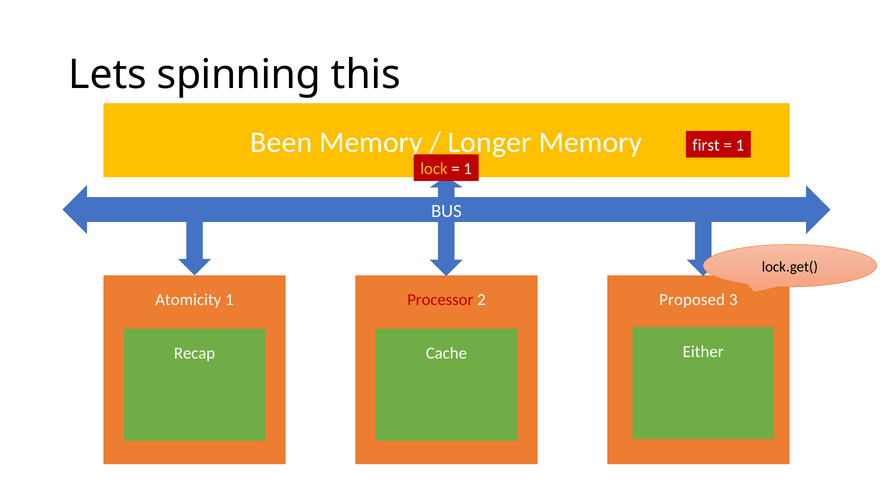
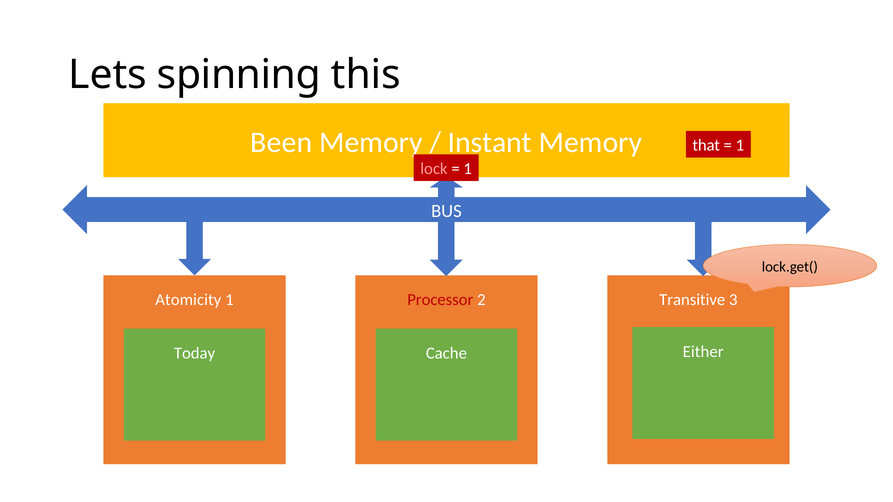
Longer: Longer -> Instant (490, 142)
first: first -> that (706, 146)
lock colour: yellow -> pink (434, 169)
Proposed: Proposed -> Transitive (692, 300)
Recap: Recap -> Today (195, 353)
